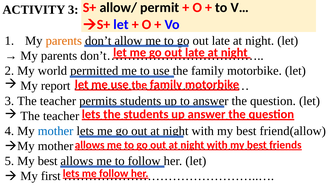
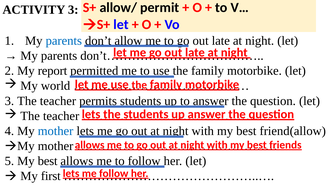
parents colour: orange -> blue (64, 41)
world: world -> report (52, 71)
report: report -> world (56, 86)
